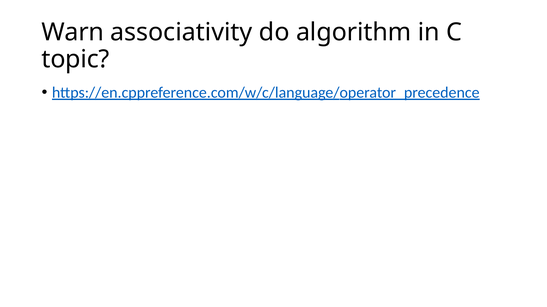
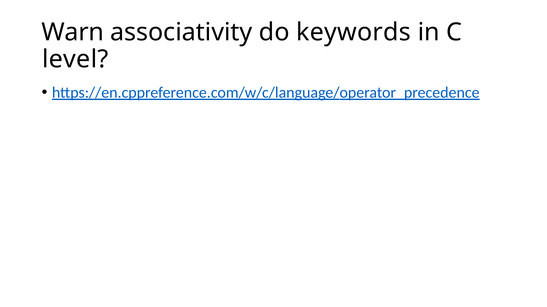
algorithm: algorithm -> keywords (353, 32)
topic: topic -> level (75, 59)
